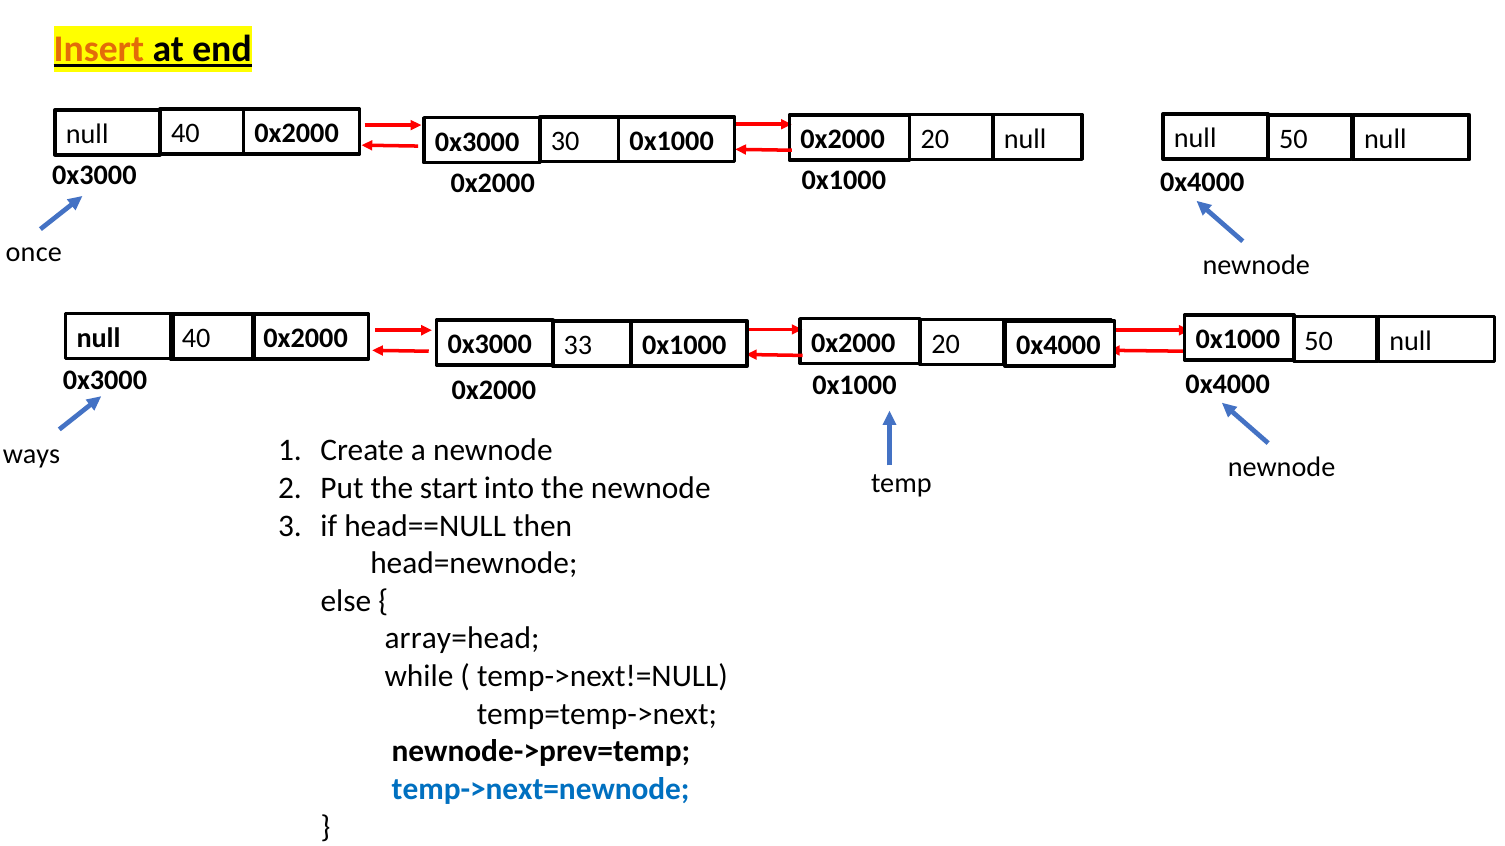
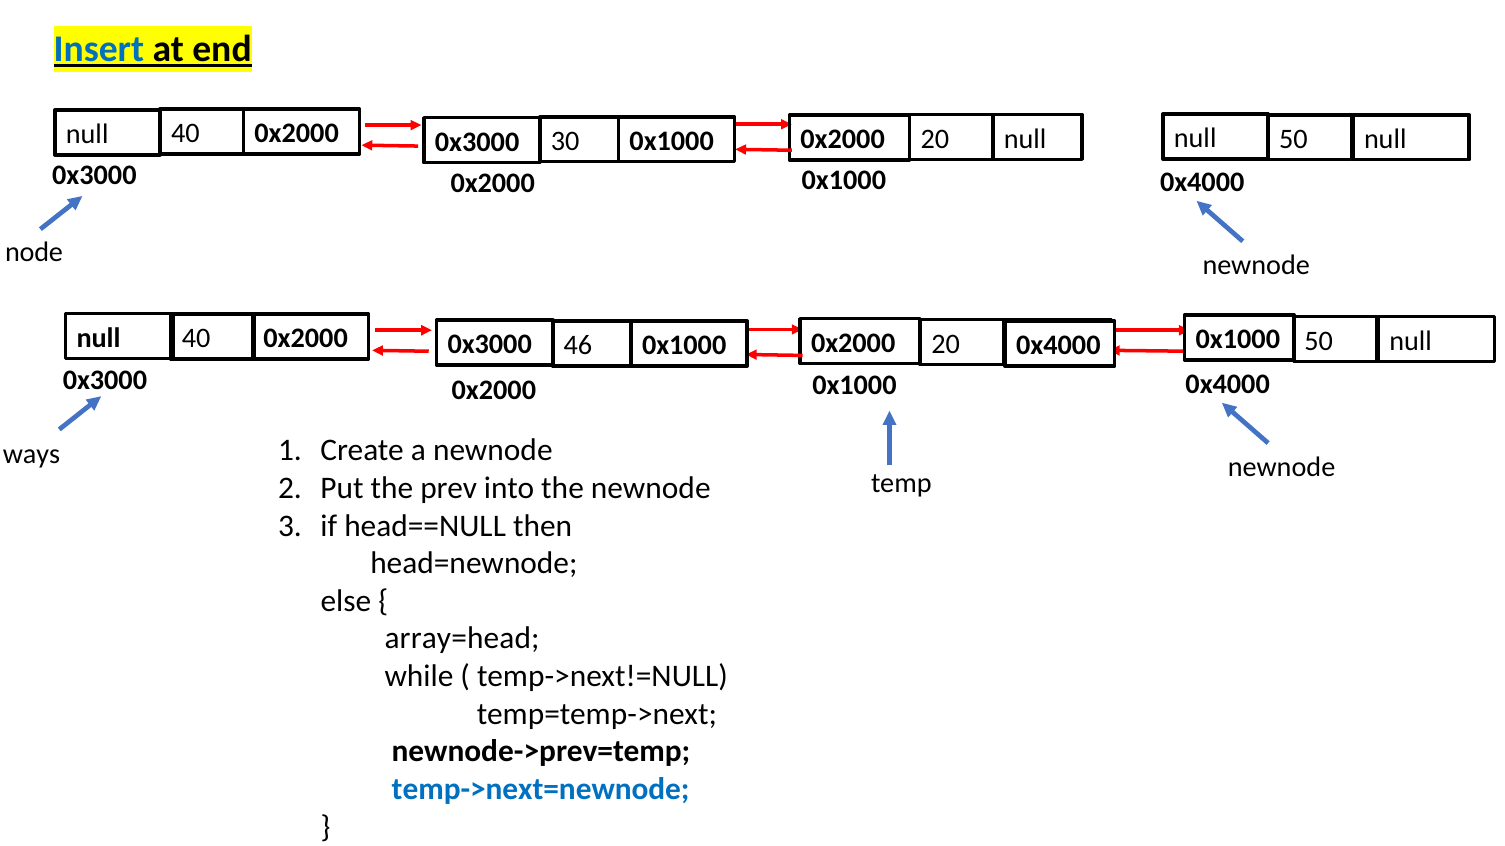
Insert colour: orange -> blue (99, 49)
once: once -> node (34, 252)
33: 33 -> 46 (578, 346)
start: start -> prev (449, 489)
